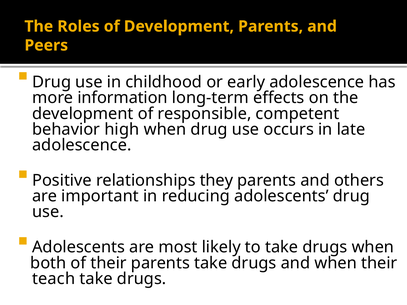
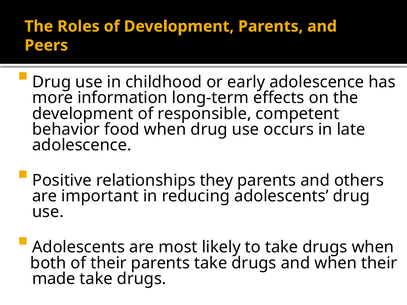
high: high -> food (122, 129)
teach: teach -> made (54, 279)
